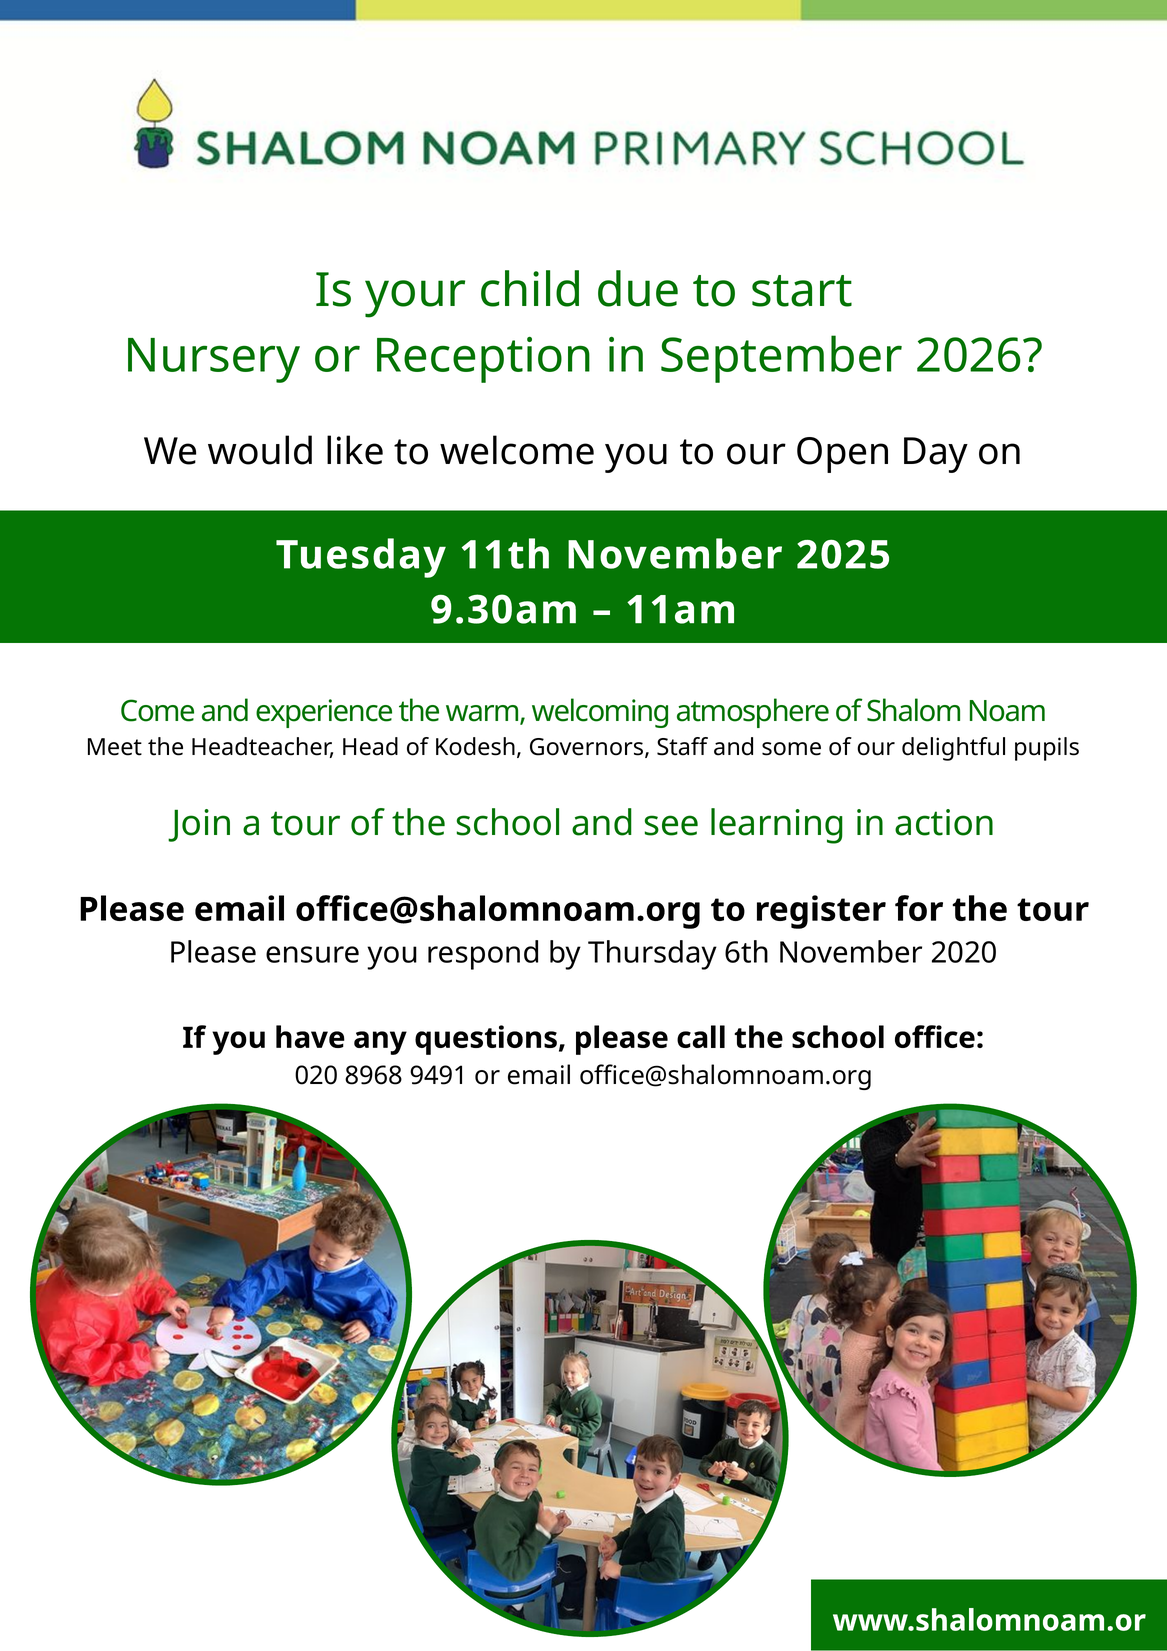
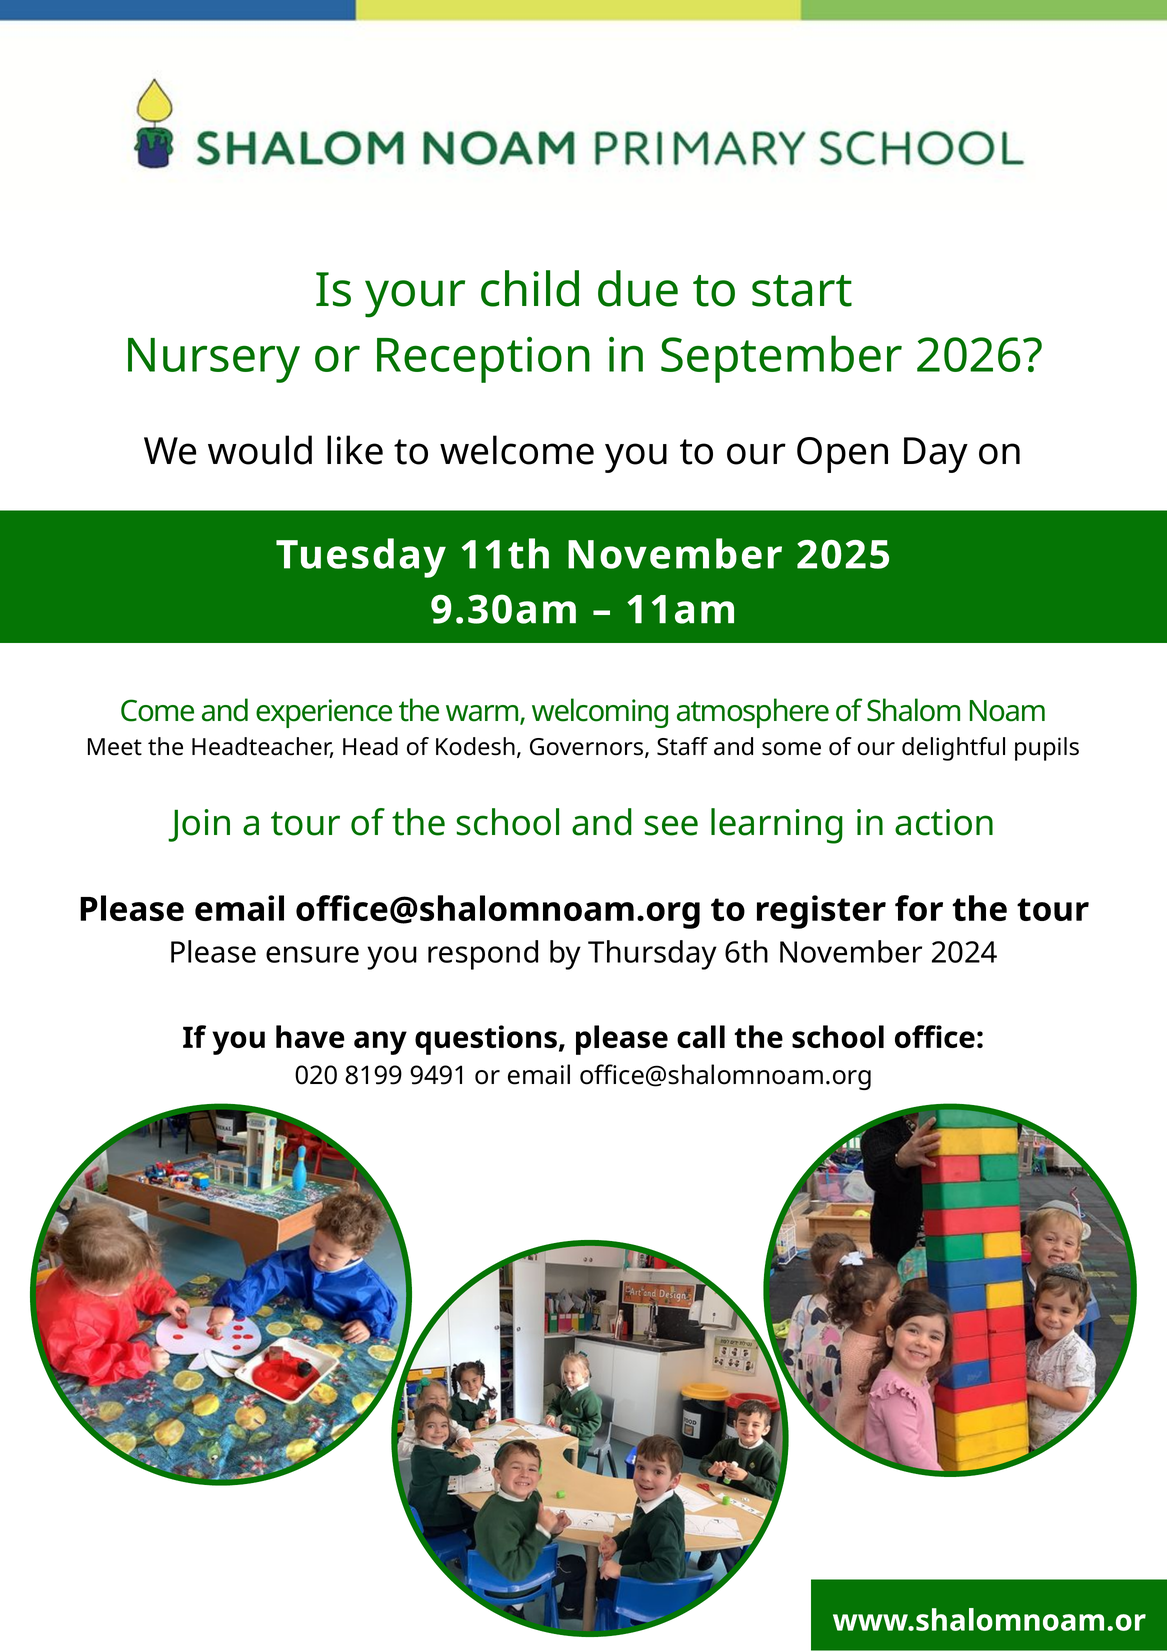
2020: 2020 -> 2024 (964, 953)
8968: 8968 -> 8199 (374, 1076)
